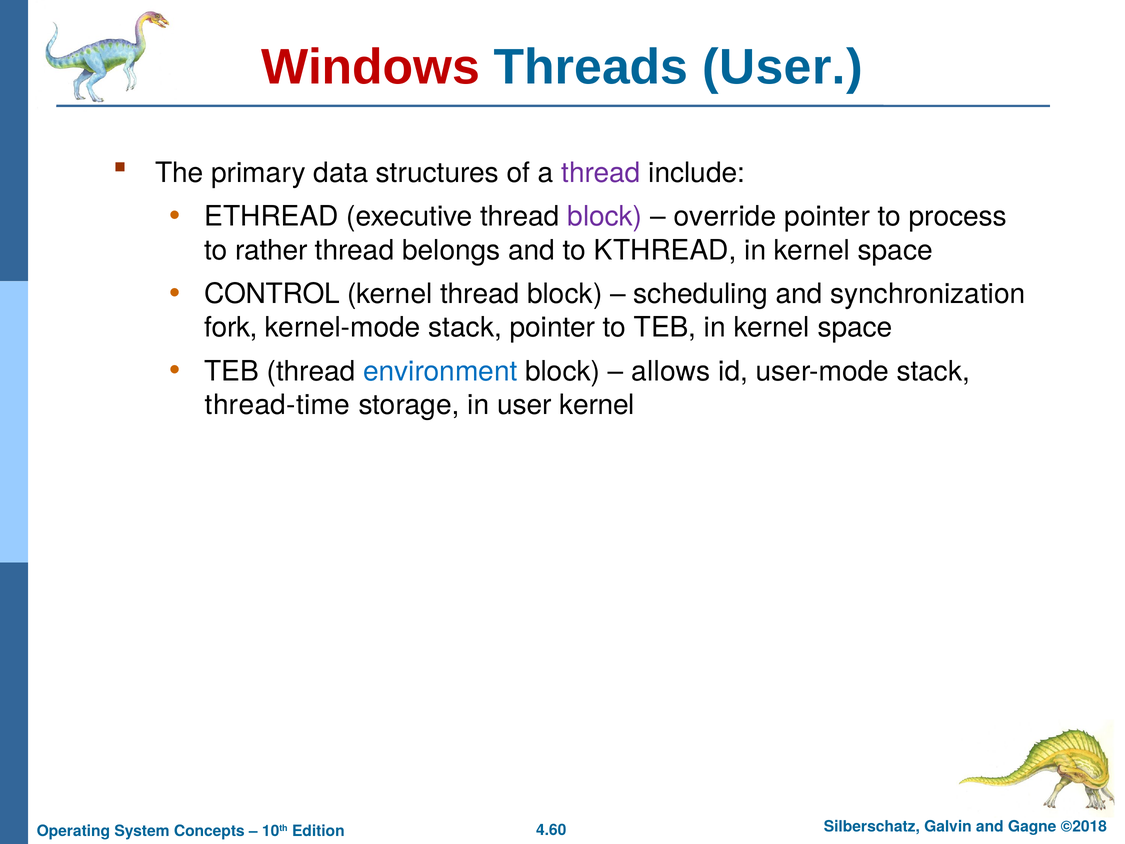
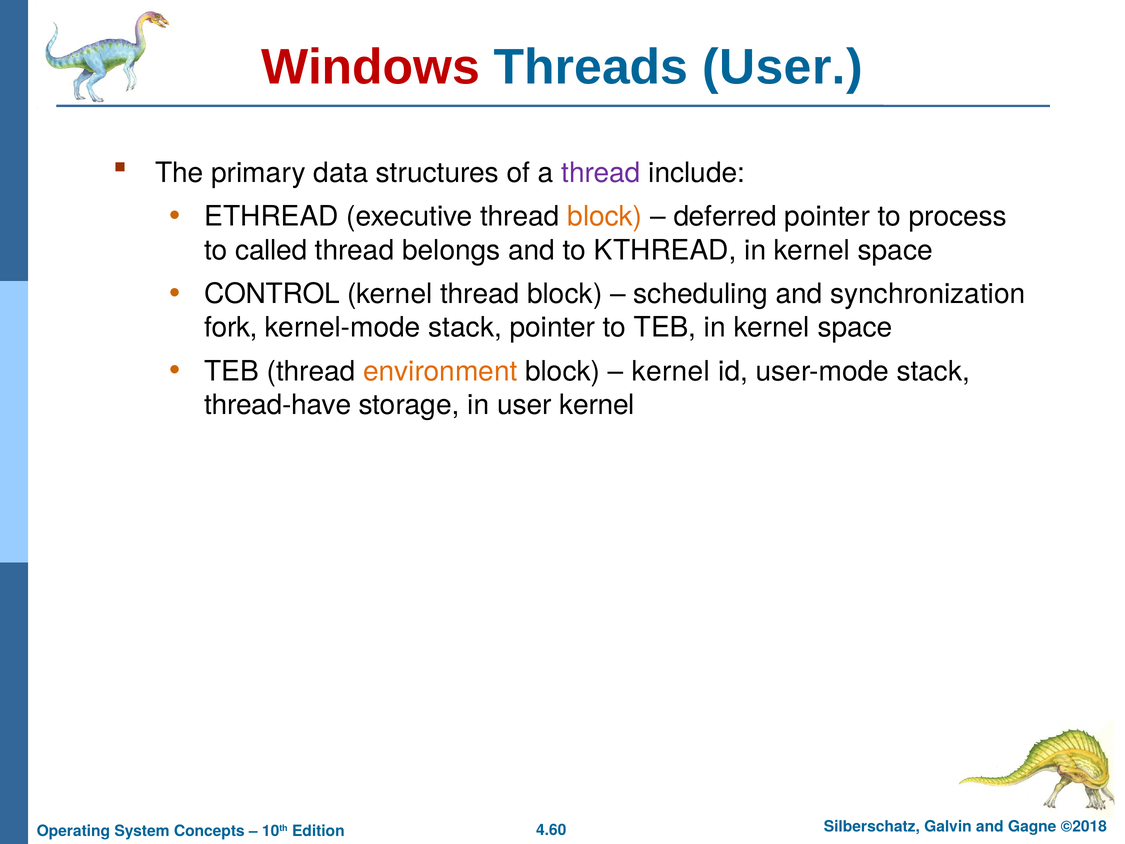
block colour: purple -> orange (605, 216)
override: override -> deferred (725, 216)
rather: rather -> called (271, 250)
environment colour: blue -> orange (440, 371)
allows: allows -> kernel (671, 371)
thread-time: thread-time -> thread-have (278, 405)
